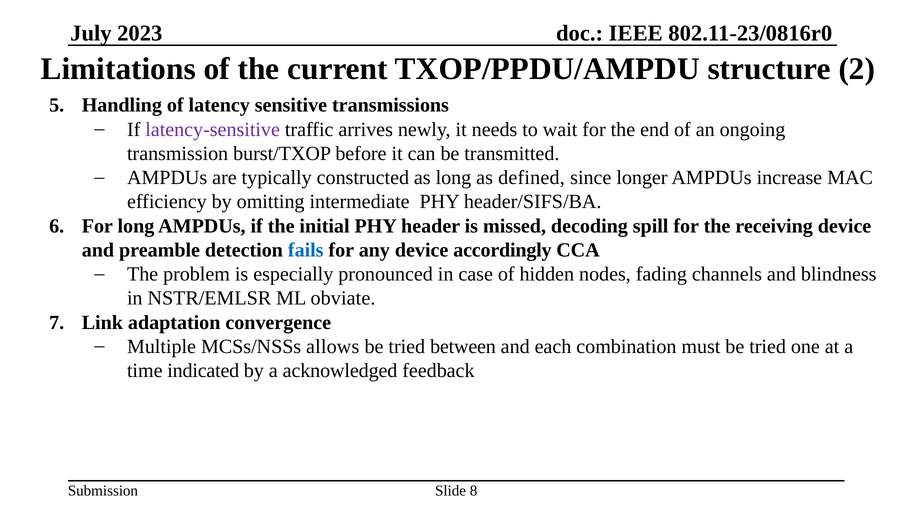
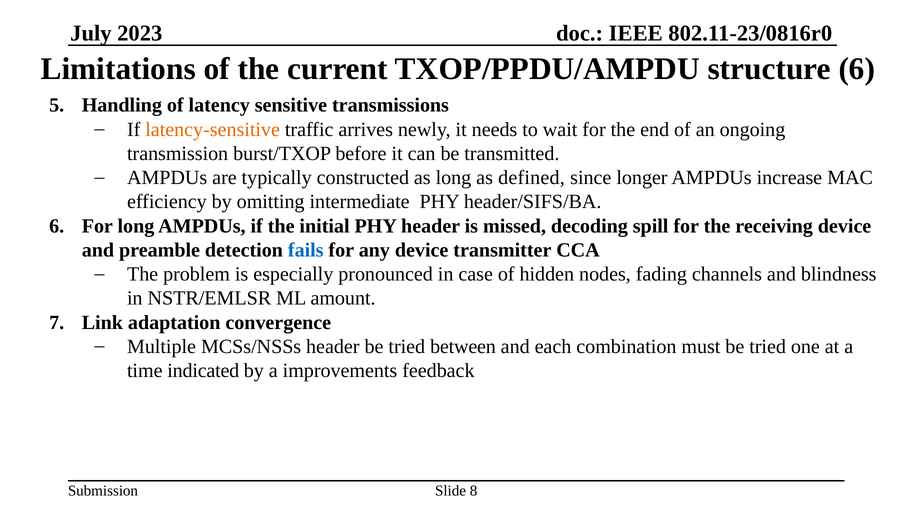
structure 2: 2 -> 6 (857, 69)
latency-sensitive colour: purple -> orange (213, 129)
accordingly: accordingly -> transmitter (502, 250)
obviate: obviate -> amount (343, 298)
MCSs/NSSs allows: allows -> header (333, 347)
acknowledged: acknowledged -> improvements (340, 371)
